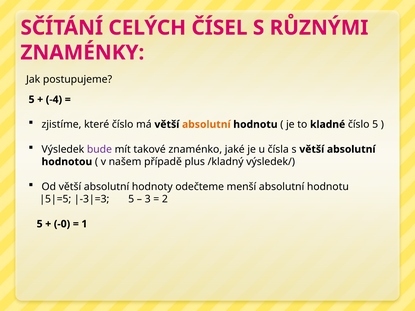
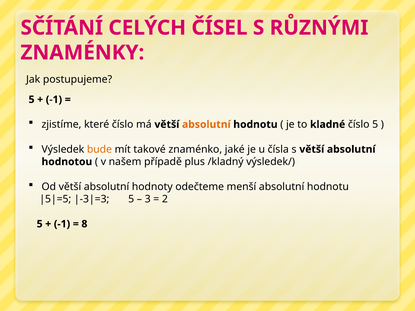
-4: -4 -> -1 (54, 100)
bude colour: purple -> orange (99, 149)
-0: -0 -> -1 (62, 224)
1: 1 -> 8 (84, 224)
